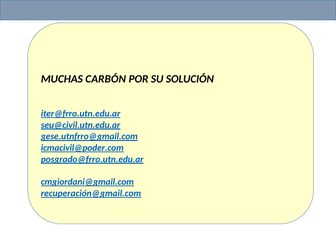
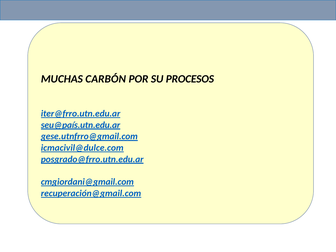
SOLUCIÓN: SOLUCIÓN -> PROCESOS (190, 79)
seu@civil.utn.edu.ar: seu@civil.utn.edu.ar -> seu@país.utn.edu.ar (81, 125)
icmacivil@poder.com: icmacivil@poder.com -> icmacivil@dulce.com (82, 148)
